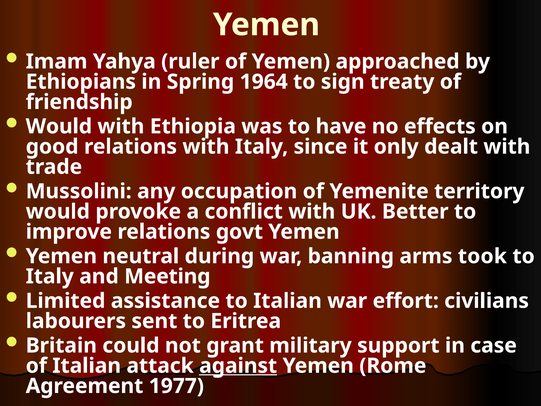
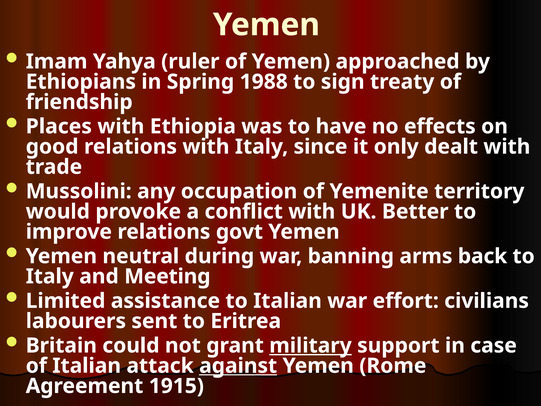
1964: 1964 -> 1988 (264, 82)
Would: Would -> Places (59, 126)
took: took -> back (483, 256)
military underline: none -> present (310, 345)
1977: 1977 -> 1915 (176, 386)
